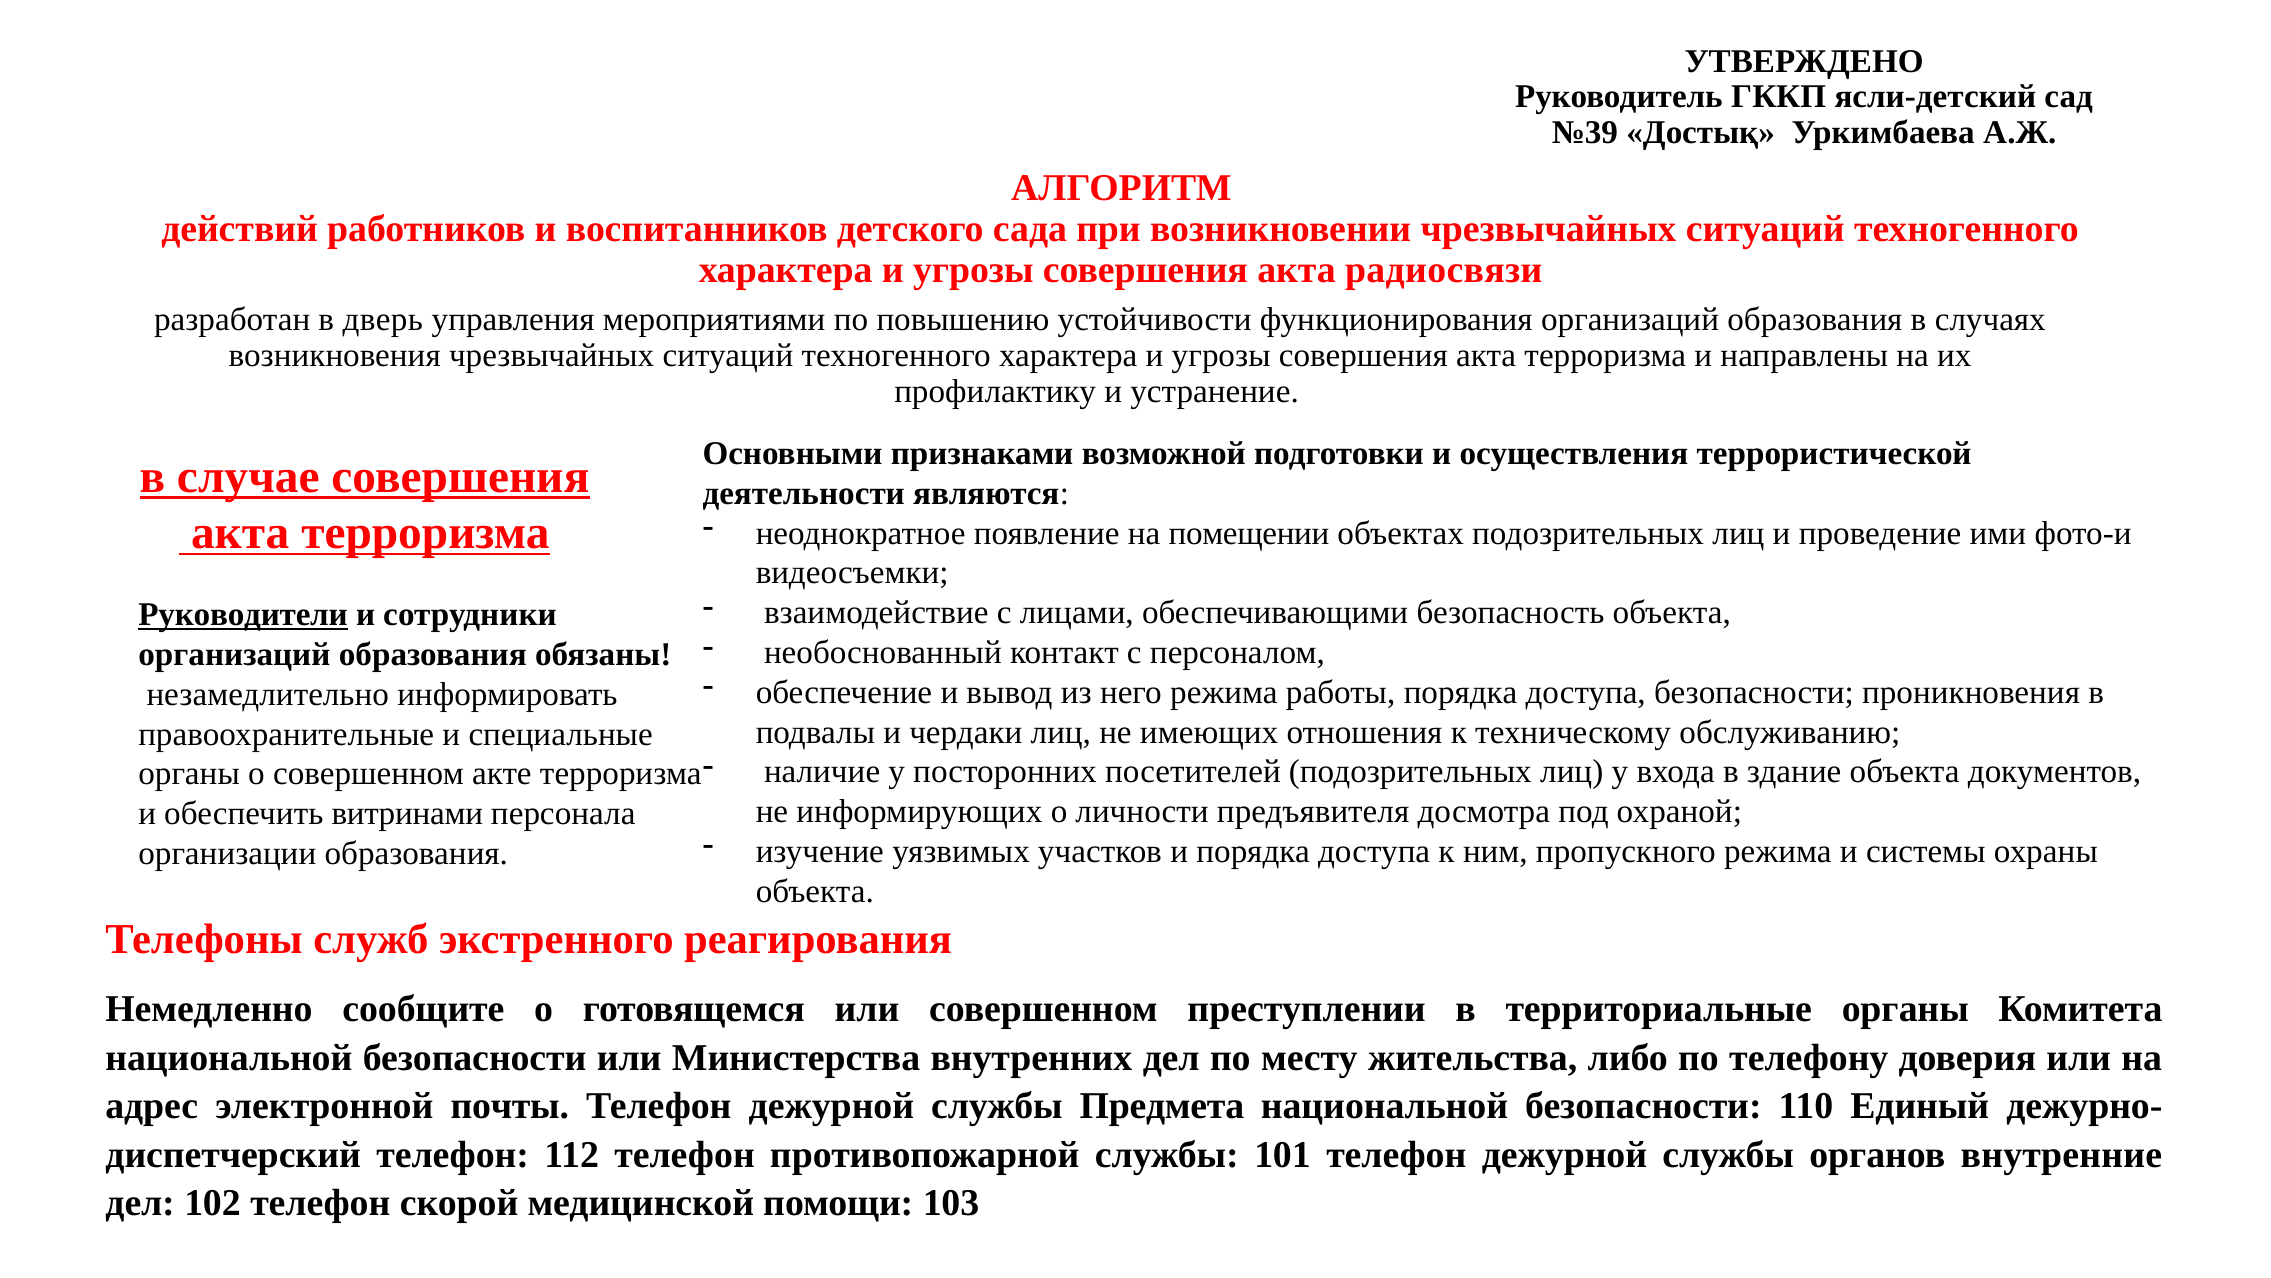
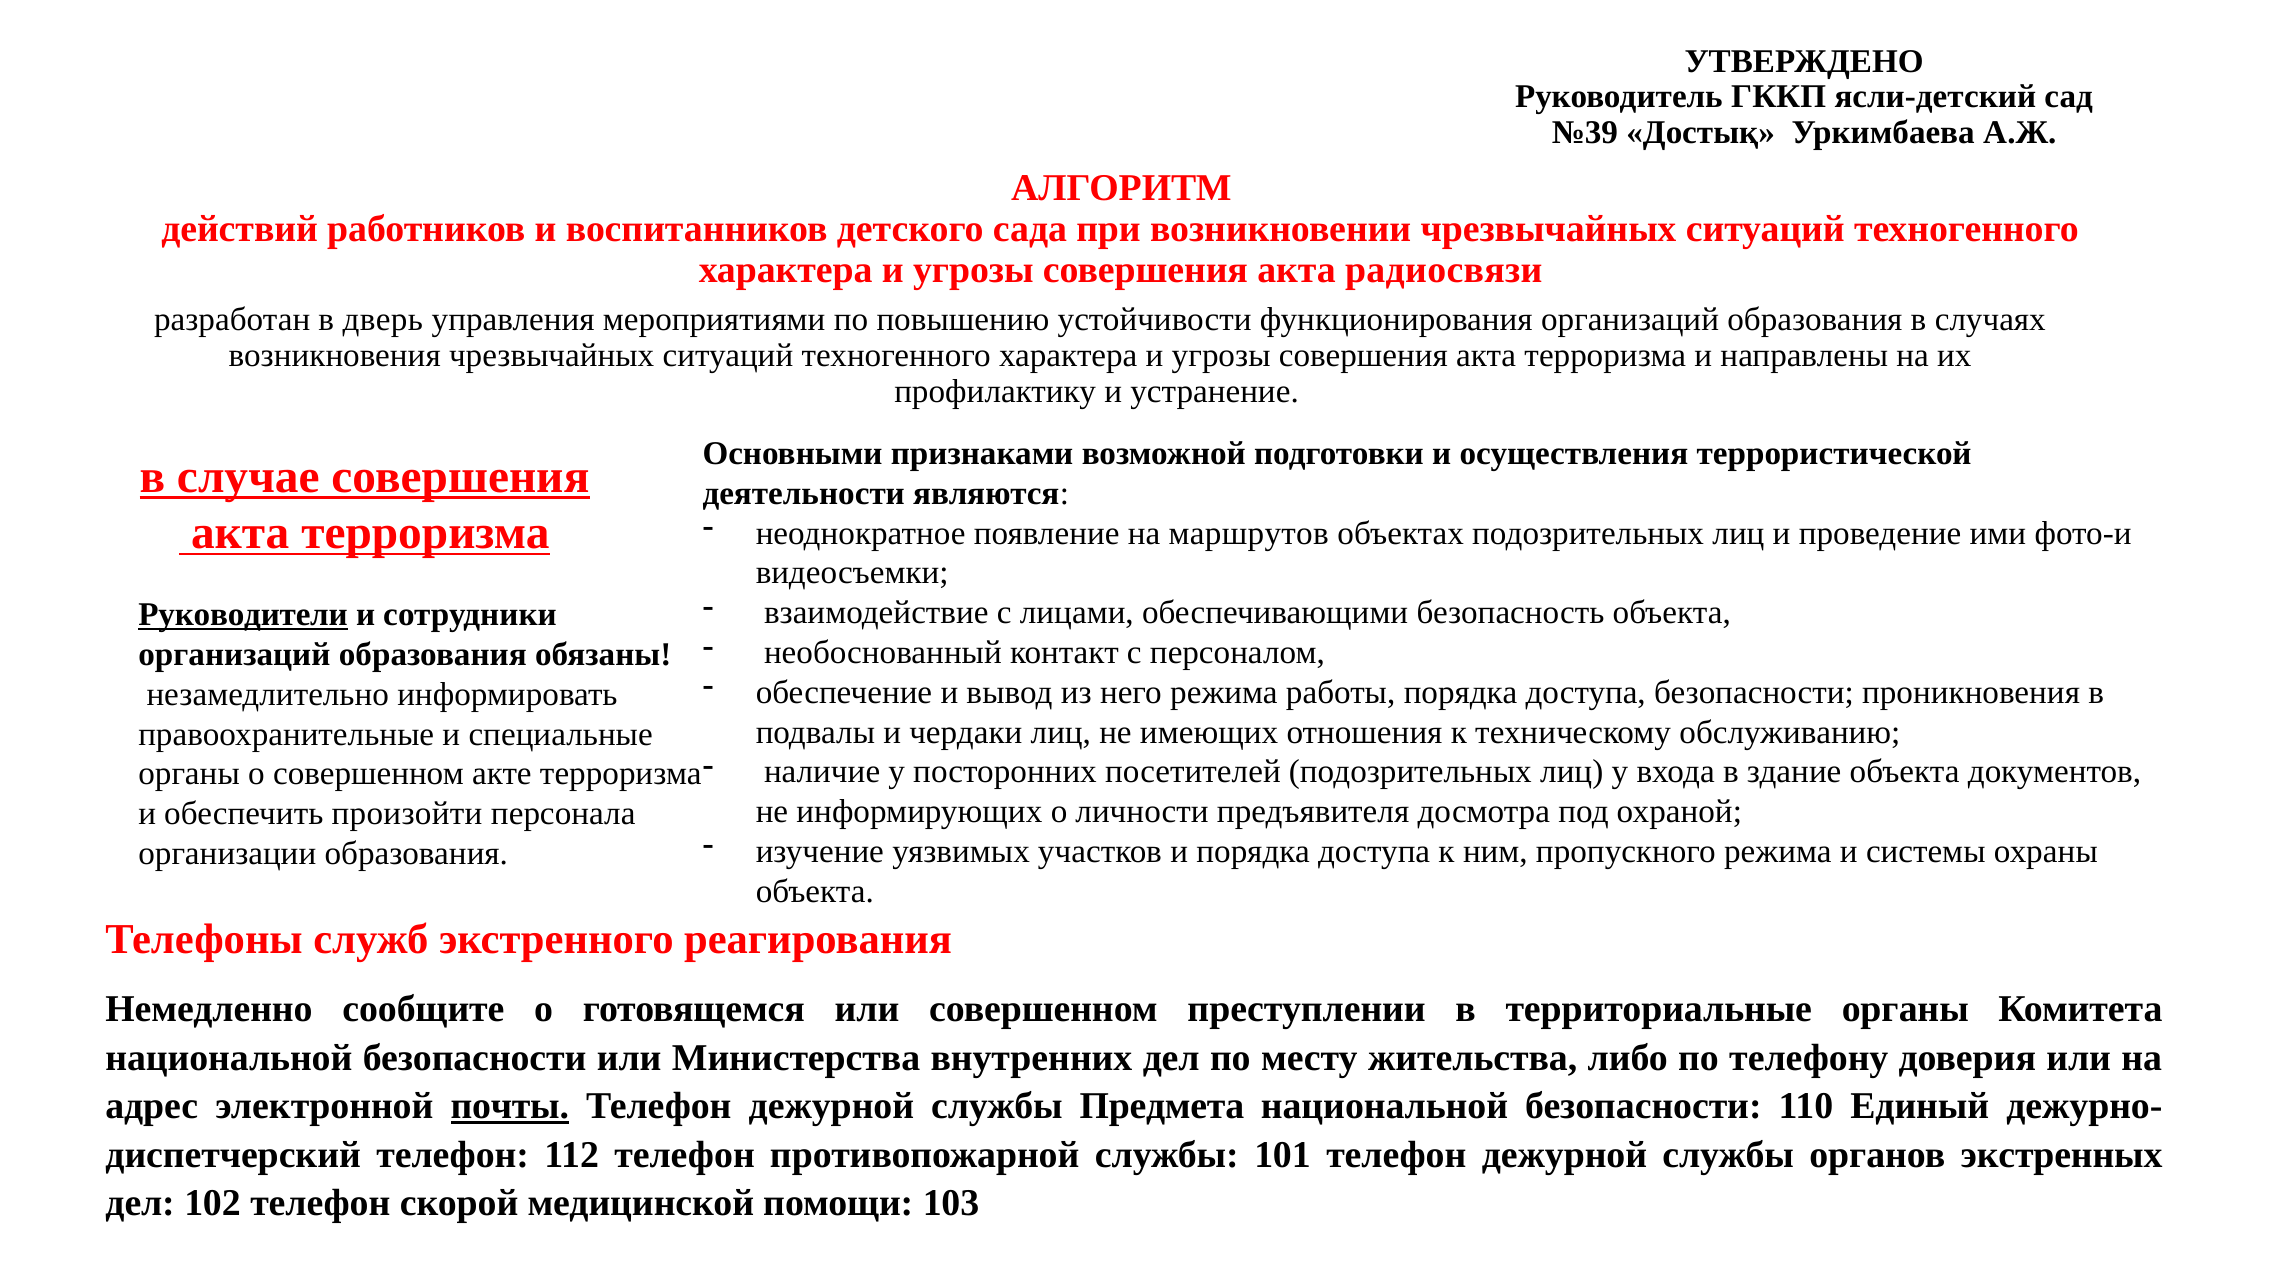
помещении: помещении -> маршрутов (1249, 533)
витринами: витринами -> произойти (407, 813)
почты underline: none -> present (510, 1106)
внутренние: внутренние -> экстренных (2062, 1154)
